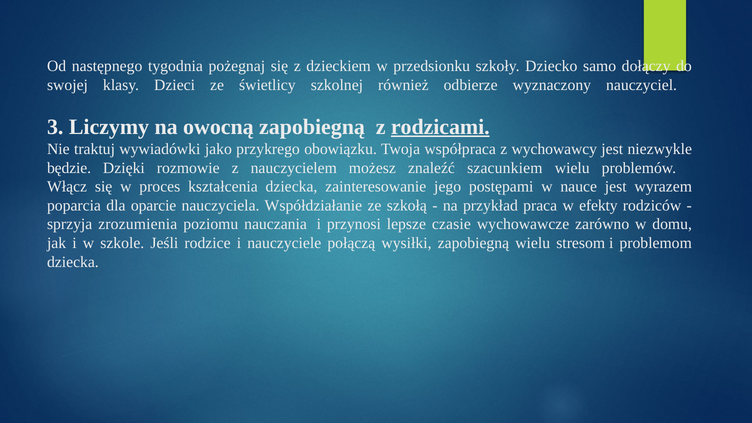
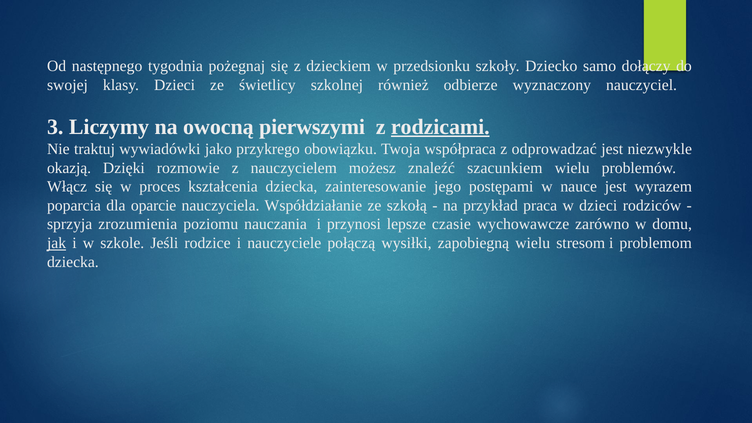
owocną zapobiegną: zapobiegną -> pierwszymi (312, 127)
wychowawcy: wychowawcy -> odprowadzać (554, 149)
będzie: będzie -> okazją (69, 168)
w efekty: efekty -> dzieci (598, 205)
jak underline: none -> present (57, 243)
